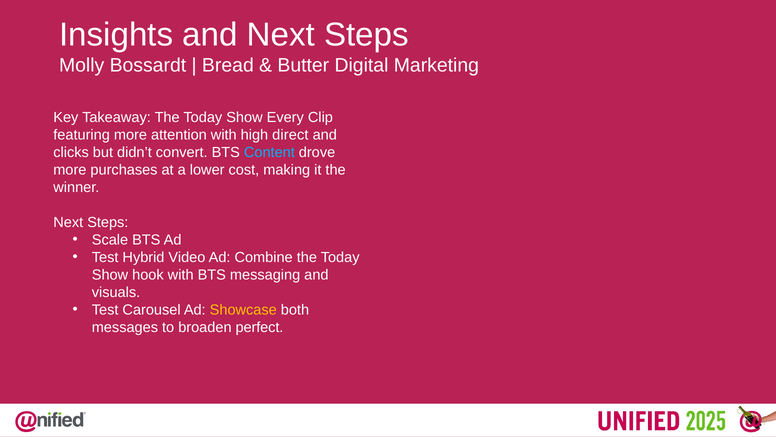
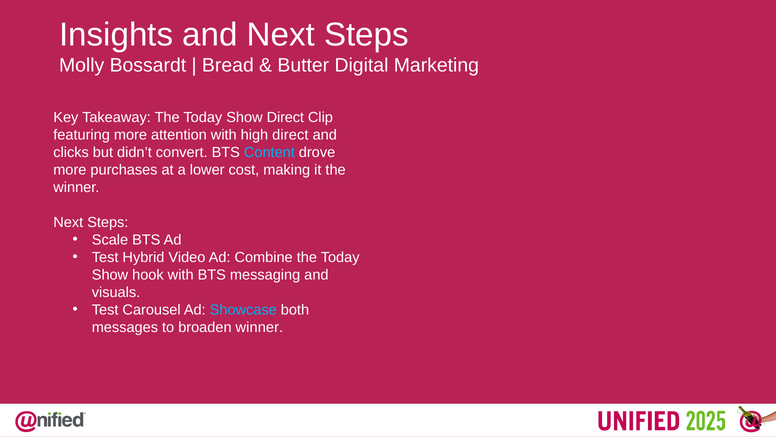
Show Every: Every -> Direct (285, 117)
Showcase colour: yellow -> light blue (243, 309)
broaden perfect: perfect -> winner (259, 327)
